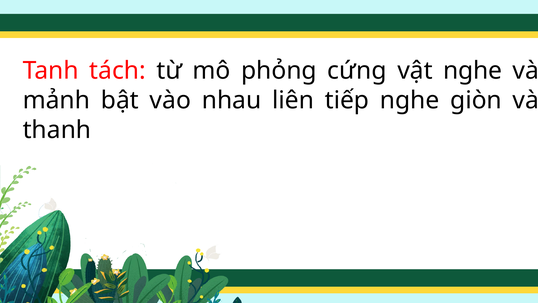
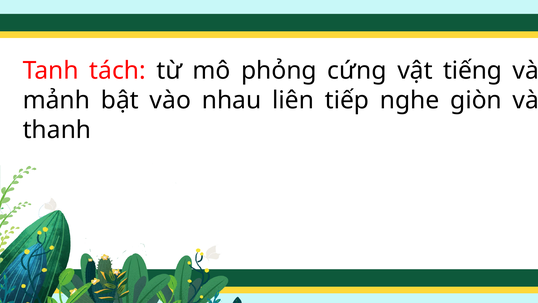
vật nghe: nghe -> tiếng (473, 71)
